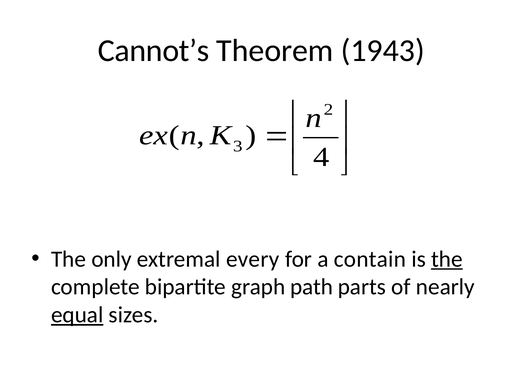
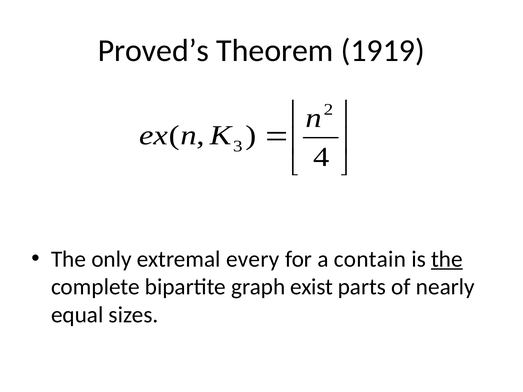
Cannot’s: Cannot’s -> Proved’s (153, 51)
1943: 1943 -> 1919 (383, 51)
path: path -> exist (312, 287)
equal underline: present -> none (77, 315)
